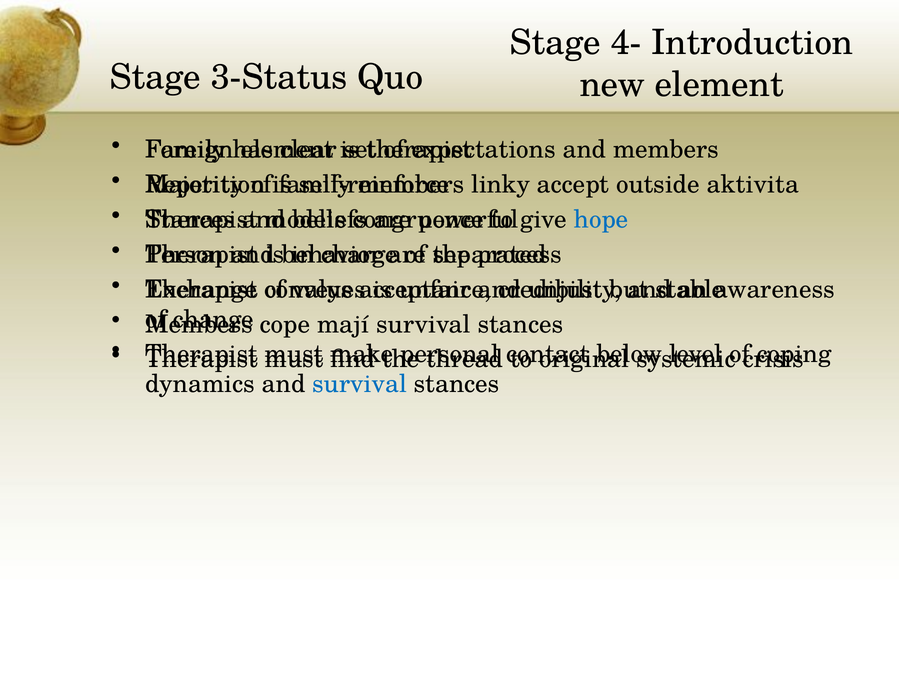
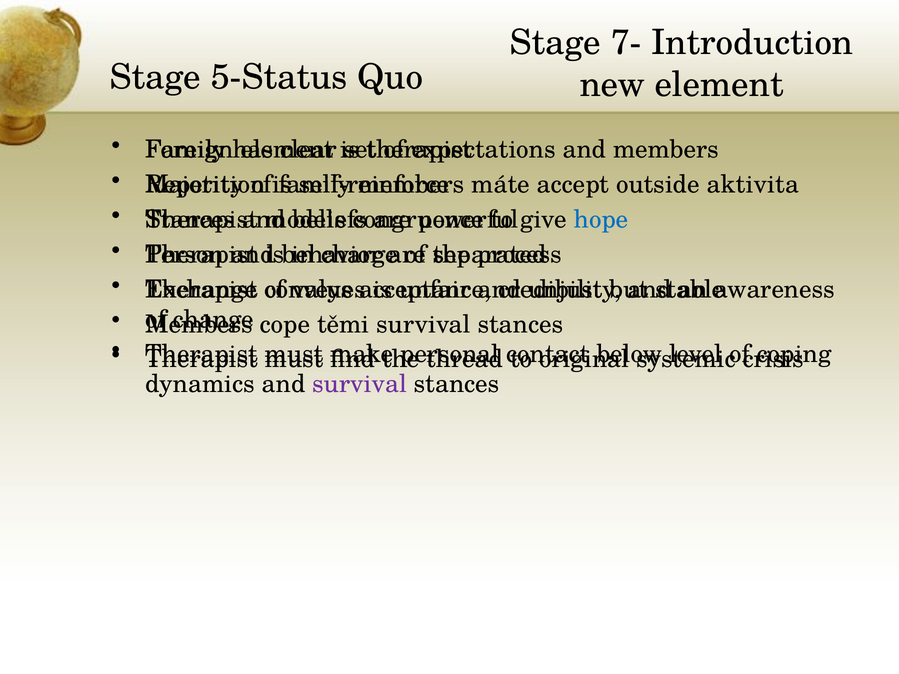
4-: 4- -> 7- (626, 43)
3-Status: 3-Status -> 5-Status (279, 77)
linky: linky -> máte (501, 185)
mají: mají -> těmi (343, 324)
survival colour: blue -> purple (360, 384)
